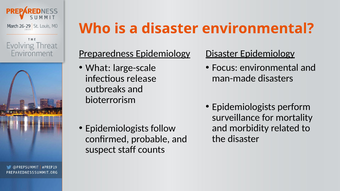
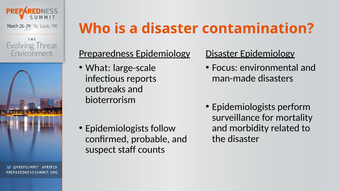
disaster environmental: environmental -> contamination (258, 29)
release: release -> reports (142, 79)
